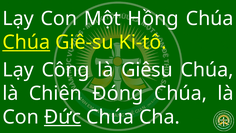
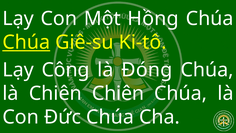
Giêsu: Giêsu -> Đóng (147, 70)
Chiên Đóng: Đóng -> Chiên (118, 93)
Đức underline: present -> none (62, 117)
